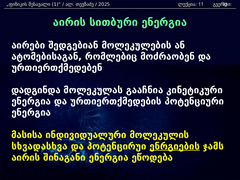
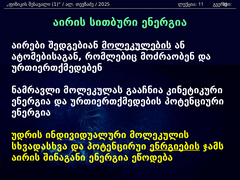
მოლეკულების underline: none -> present (137, 45)
დადგინდა: დადგინდა -> ნამრავლი (36, 90)
მასისა: მასისა -> უდრის (27, 135)
